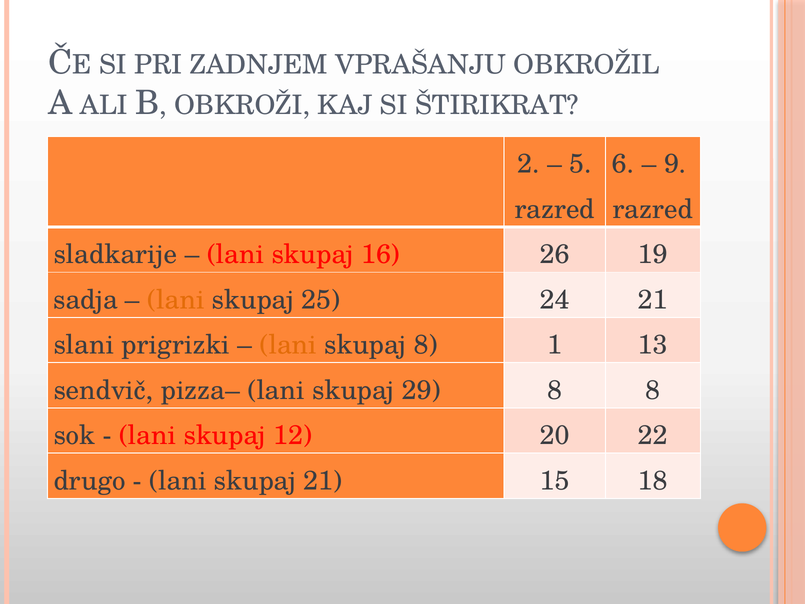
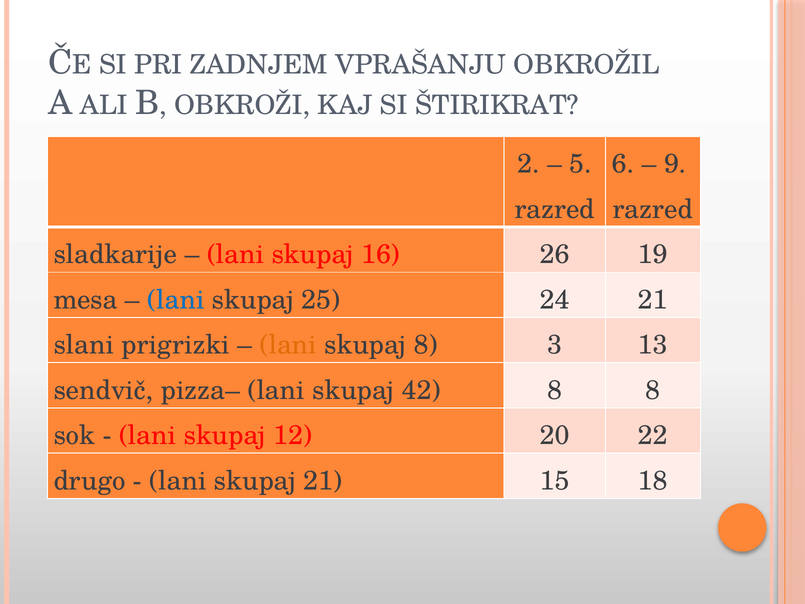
sadja: sadja -> mesa (86, 300)
lani colour: orange -> blue (176, 300)
1: 1 -> 3 (555, 345)
29: 29 -> 42 (421, 390)
